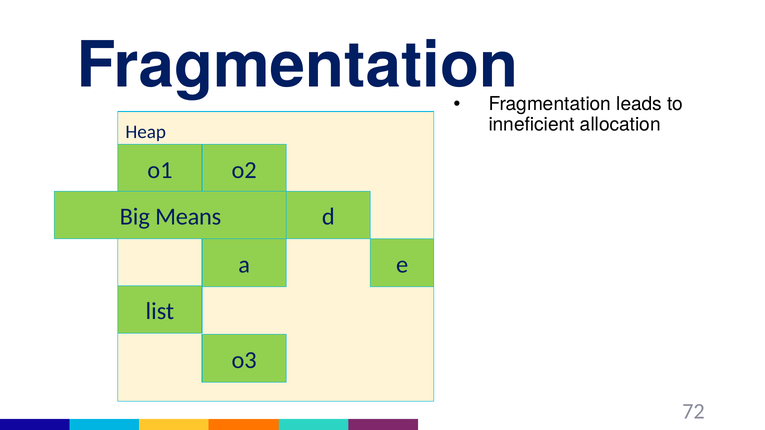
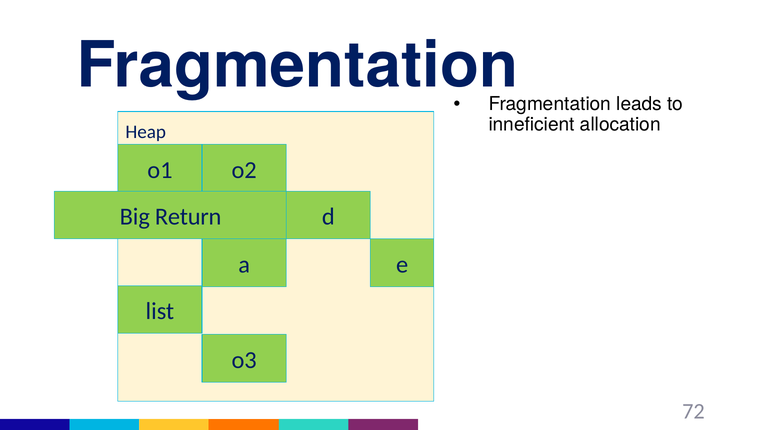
Means: Means -> Return (188, 217)
